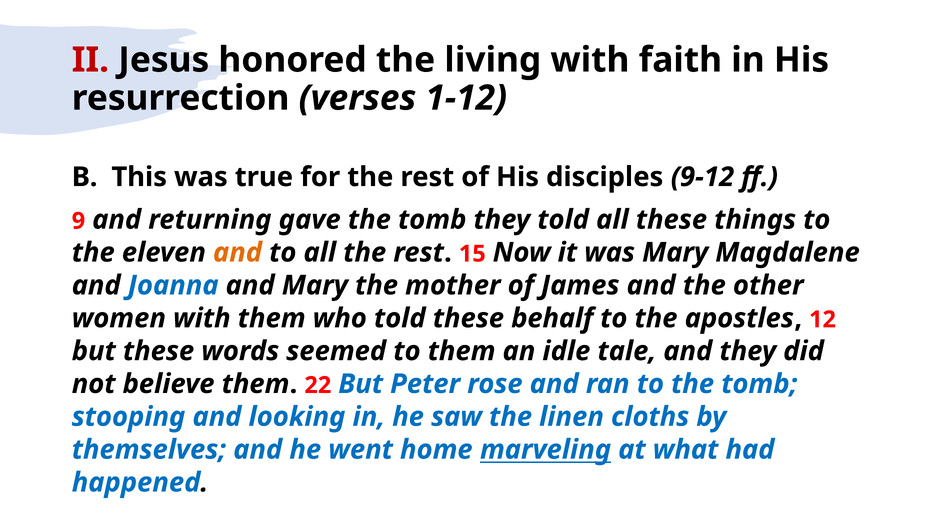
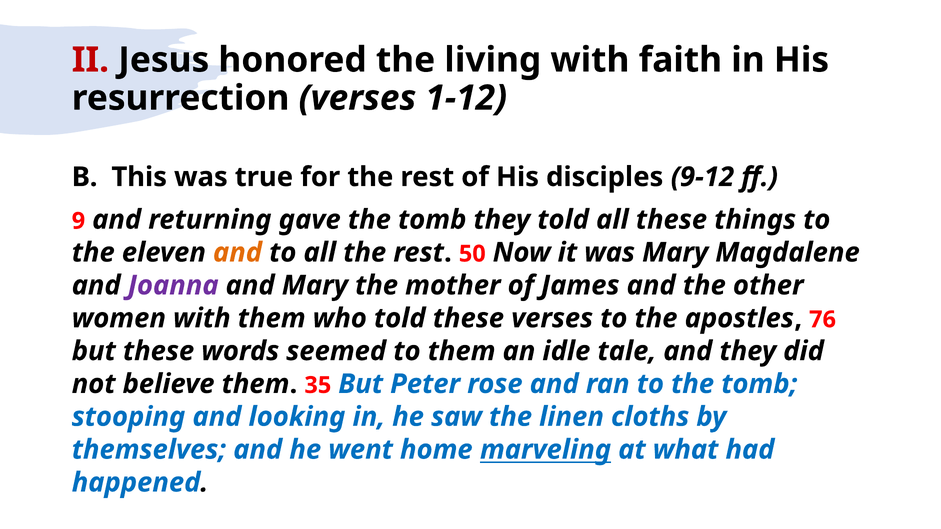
15: 15 -> 50 (472, 254)
Joanna colour: blue -> purple (173, 286)
these behalf: behalf -> verses (552, 318)
12: 12 -> 76 (823, 320)
22: 22 -> 35 (318, 385)
